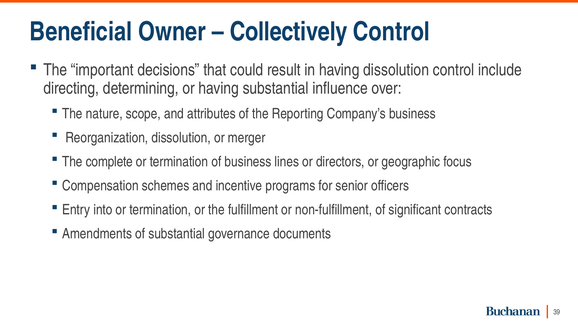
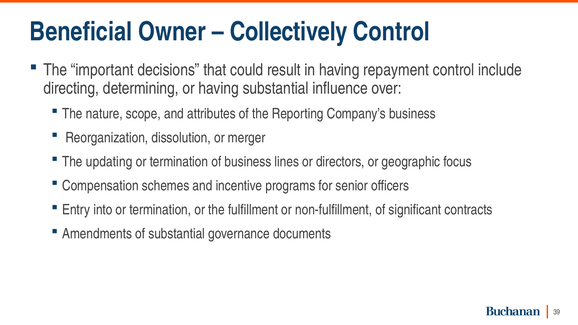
having dissolution: dissolution -> repayment (396, 70)
complete: complete -> updating (109, 162)
